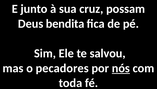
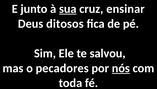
sua underline: none -> present (68, 9)
possam: possam -> ensinar (126, 9)
bendita: bendita -> ditosos (65, 24)
